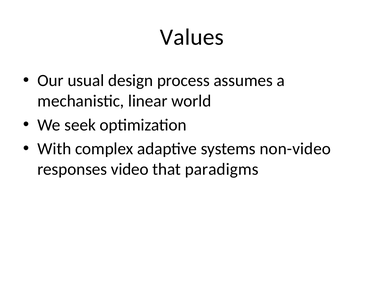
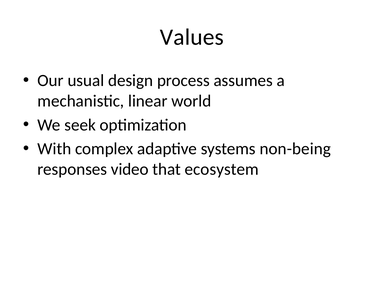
non-video: non-video -> non-being (295, 149)
paradigms: paradigms -> ecosystem (222, 169)
